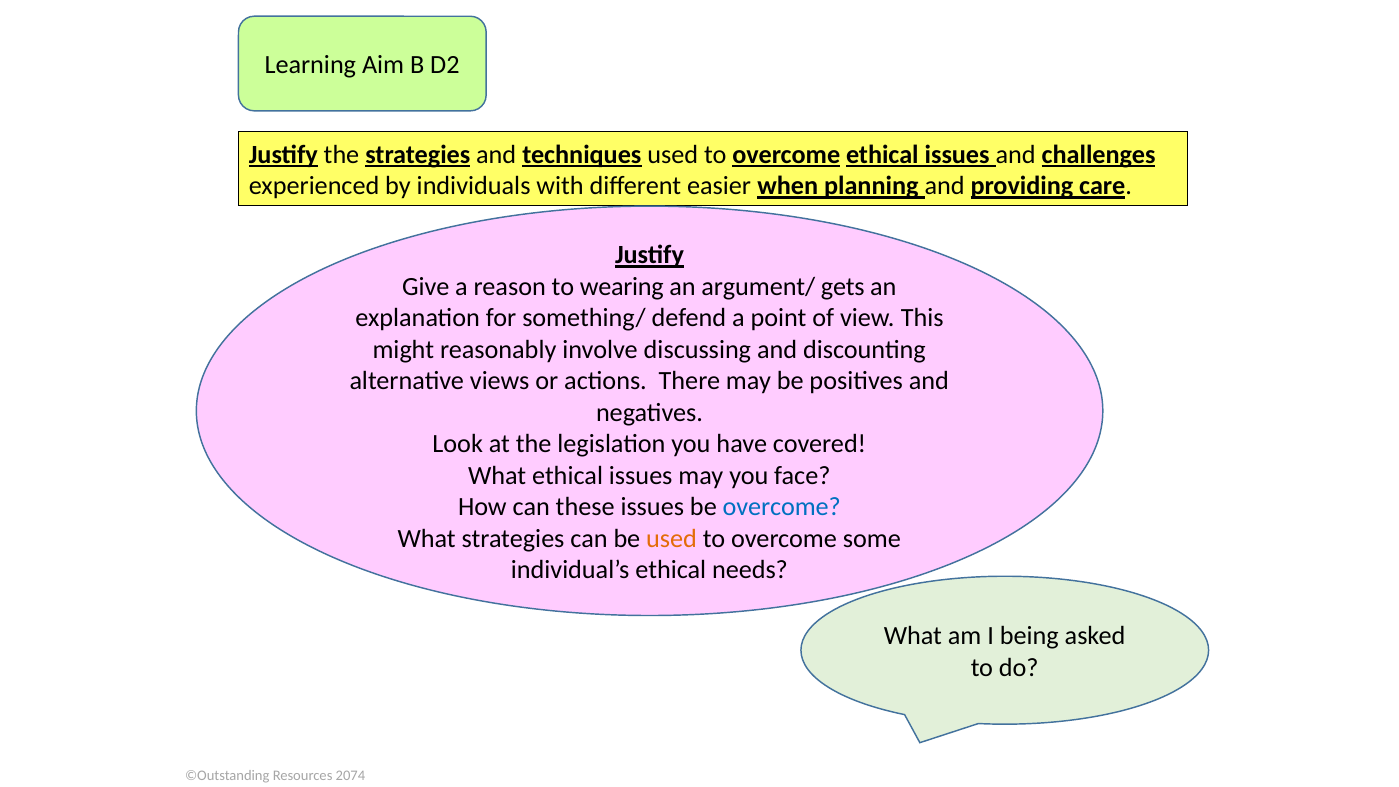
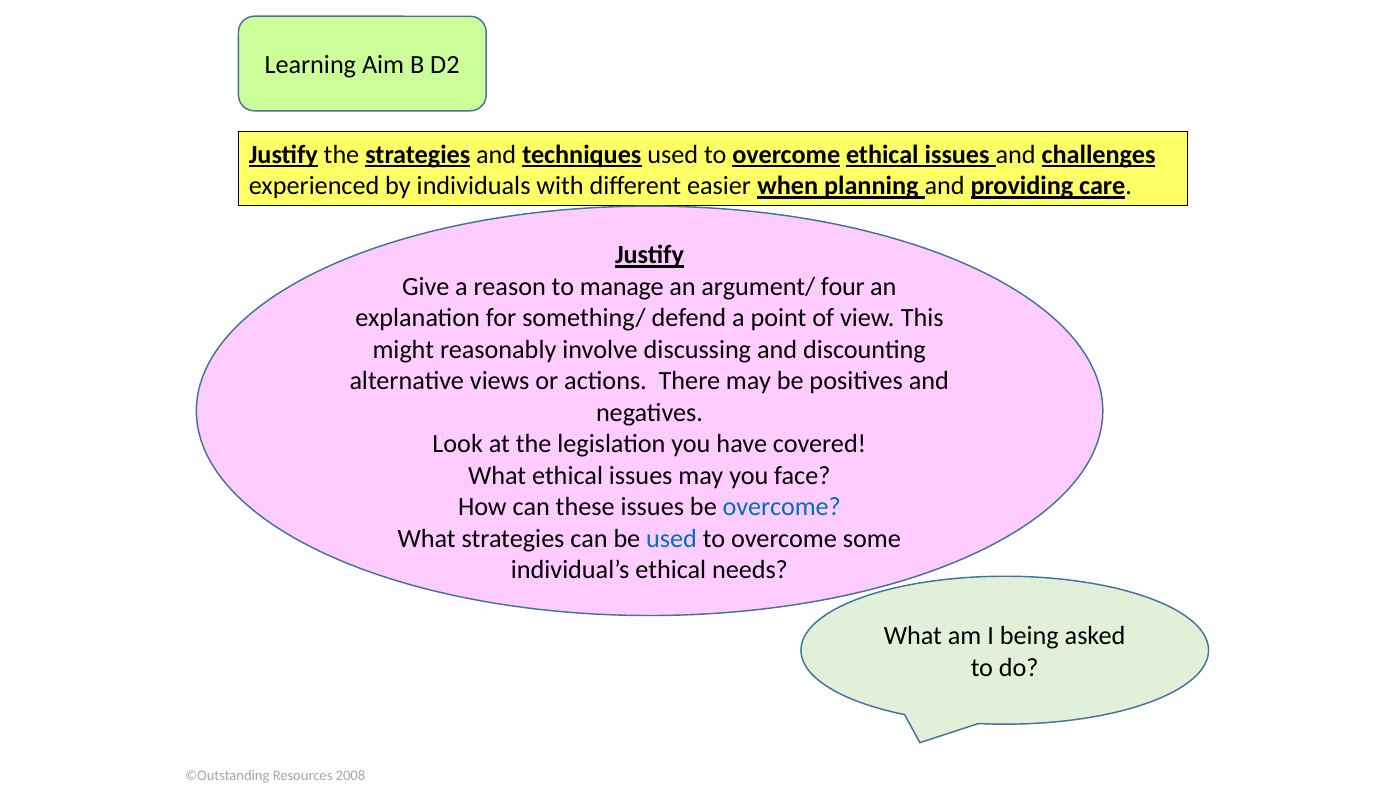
wearing: wearing -> manage (622, 287)
gets: gets -> four (843, 287)
used colour: orange -> blue (672, 538)
2074: 2074 -> 2008 (350, 775)
